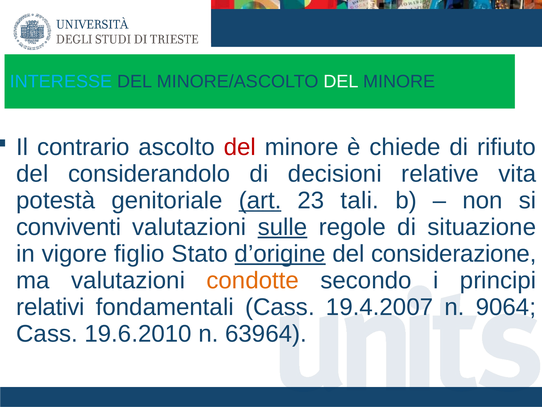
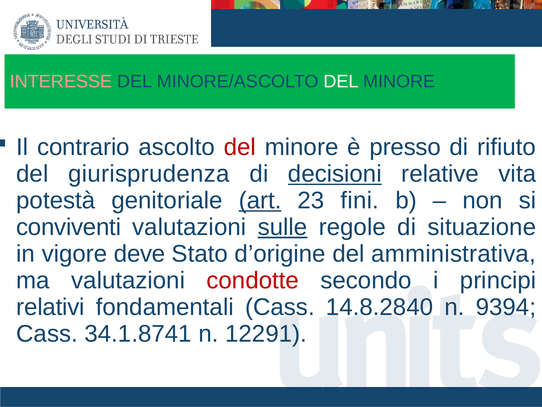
INTERESSE colour: light blue -> pink (61, 81)
chiede: chiede -> presso (405, 147)
considerandolo: considerandolo -> giurisprudenza (149, 174)
decisioni underline: none -> present (335, 174)
tali: tali -> fini (360, 200)
figlio: figlio -> deve (140, 254)
d’origine underline: present -> none (280, 254)
considerazione: considerazione -> amministrativa (454, 254)
condotte colour: orange -> red (253, 280)
19.4.2007: 19.4.2007 -> 14.8.2840 (380, 307)
9064: 9064 -> 9394 (506, 307)
19.6.2010: 19.6.2010 -> 34.1.8741 (138, 333)
63964: 63964 -> 12291 (266, 333)
